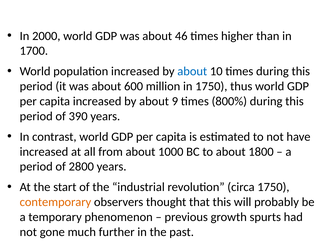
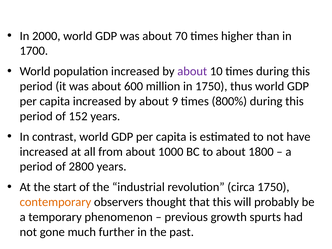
46: 46 -> 70 (181, 36)
about colour: blue -> purple (192, 71)
390: 390 -> 152 (78, 116)
